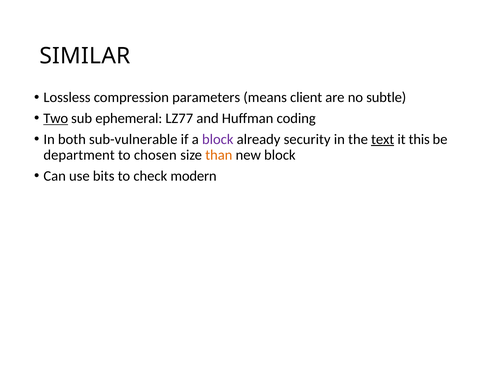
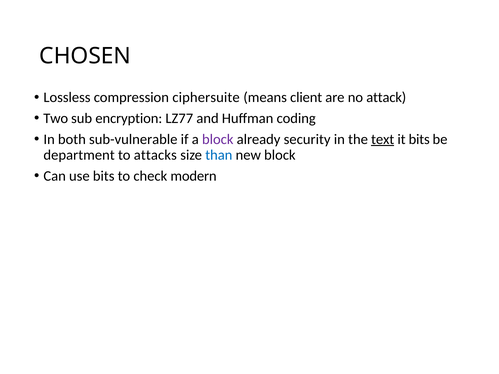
SIMILAR: SIMILAR -> CHOSEN (85, 56)
parameters: parameters -> ciphersuite (206, 98)
subtle: subtle -> attack (386, 98)
Two underline: present -> none (56, 119)
ephemeral: ephemeral -> encryption (129, 119)
it this: this -> bits (419, 139)
chosen: chosen -> attacks (155, 155)
than colour: orange -> blue (219, 155)
